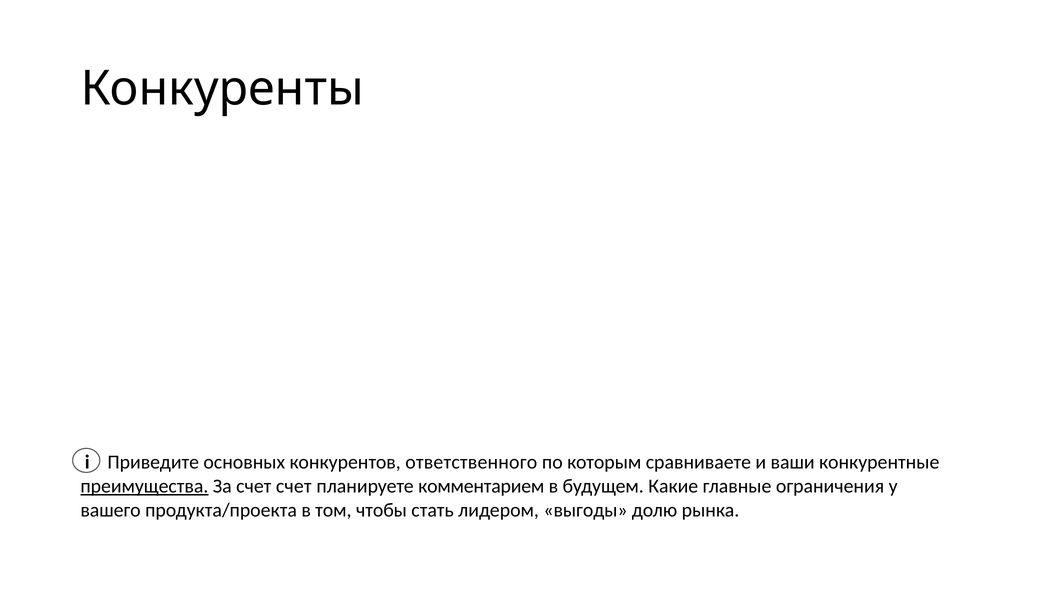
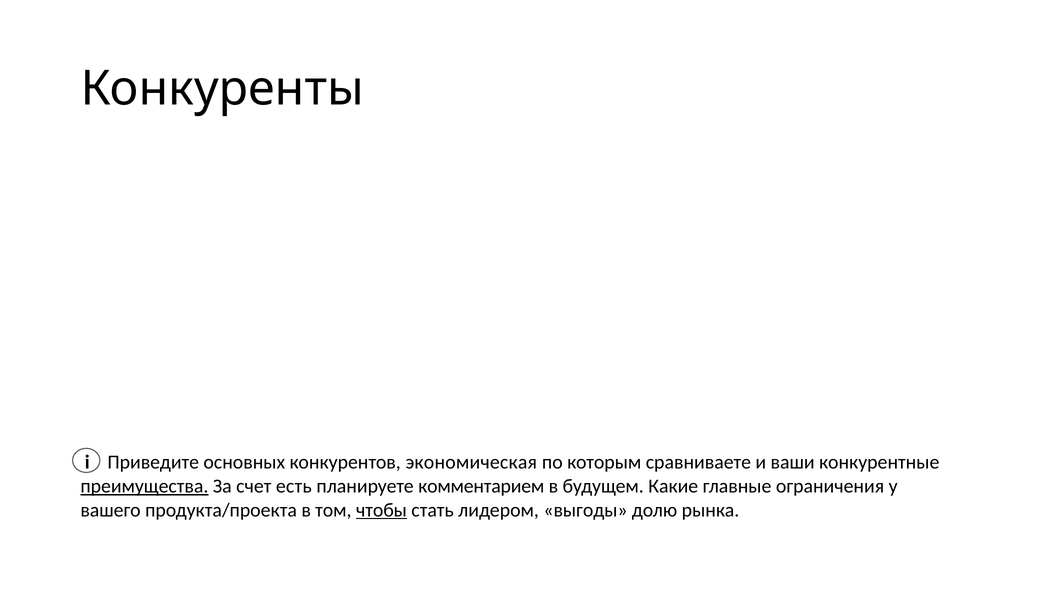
ответственного: ответственного -> экономическая (471, 462)
счет счет: счет -> есть (294, 486)
чтобы underline: none -> present (382, 510)
